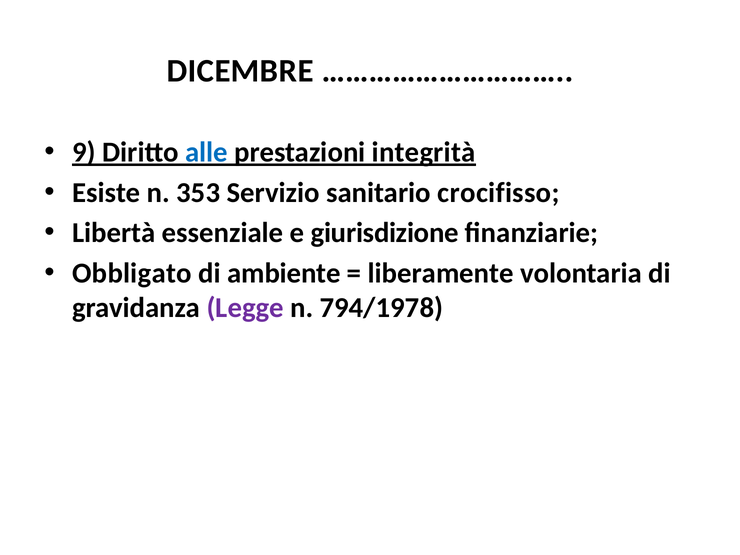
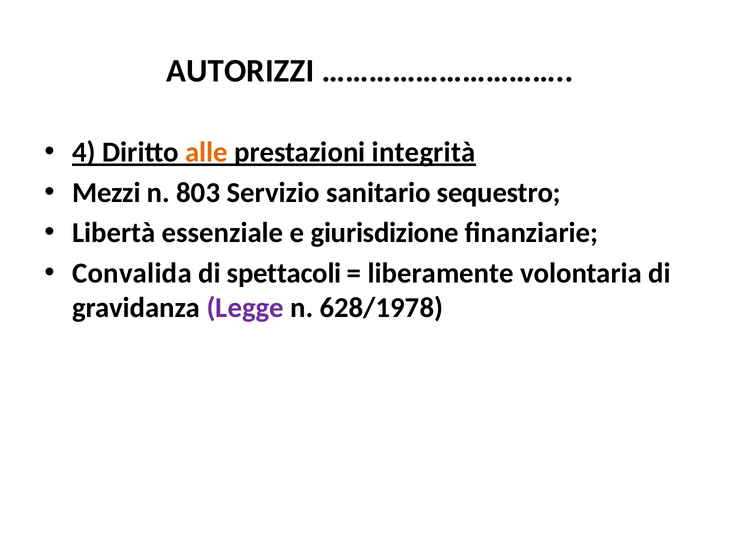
DICEMBRE: DICEMBRE -> AUTORIZZI (240, 71)
9: 9 -> 4 (84, 152)
alle colour: blue -> orange (206, 152)
Esiste: Esiste -> Mezzi (106, 193)
353: 353 -> 803 (198, 193)
crocifisso: crocifisso -> sequestro (499, 193)
Obbligato: Obbligato -> Convalida (132, 273)
ambiente: ambiente -> spettacoli (284, 273)
794/1978: 794/1978 -> 628/1978 (381, 308)
